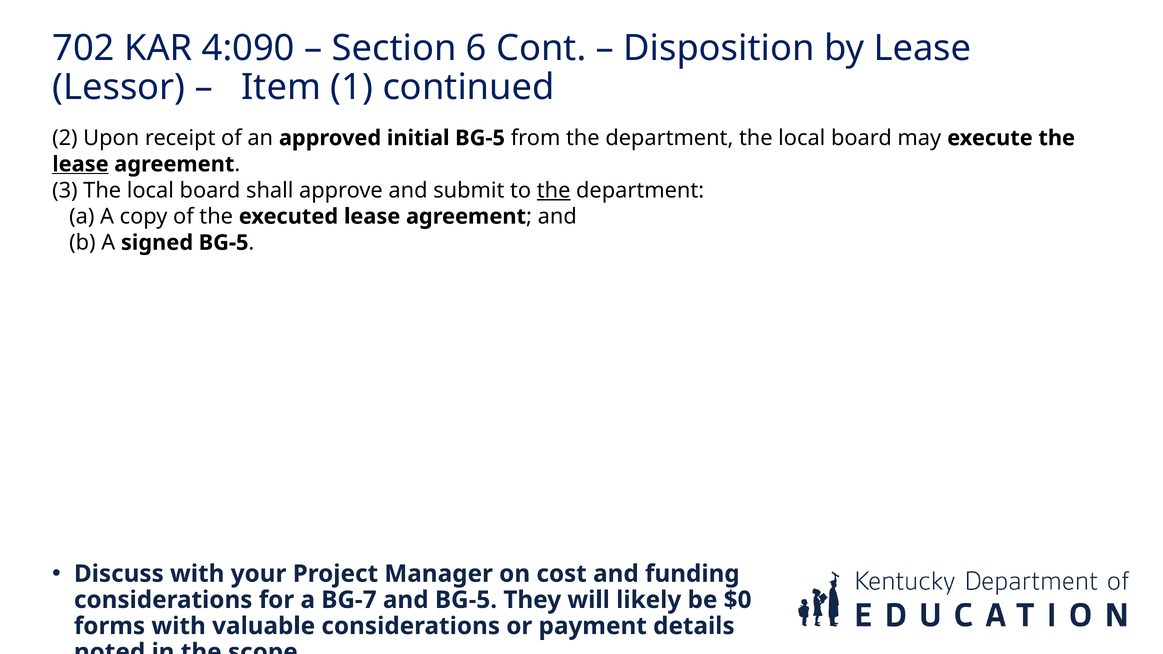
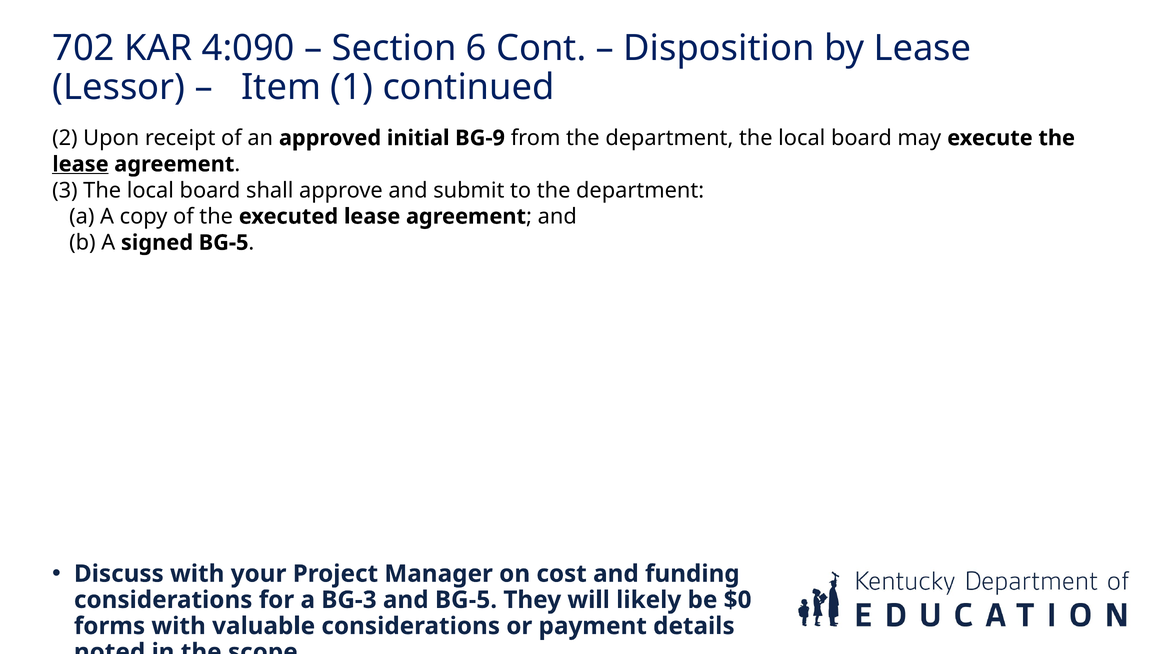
initial BG-5: BG-5 -> BG-9 (480, 138)
the underline: present -> none (554, 190)
BG-7: BG-7 -> BG-3 (349, 600)
